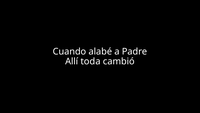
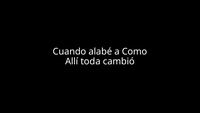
Padre: Padre -> Como (135, 51)
